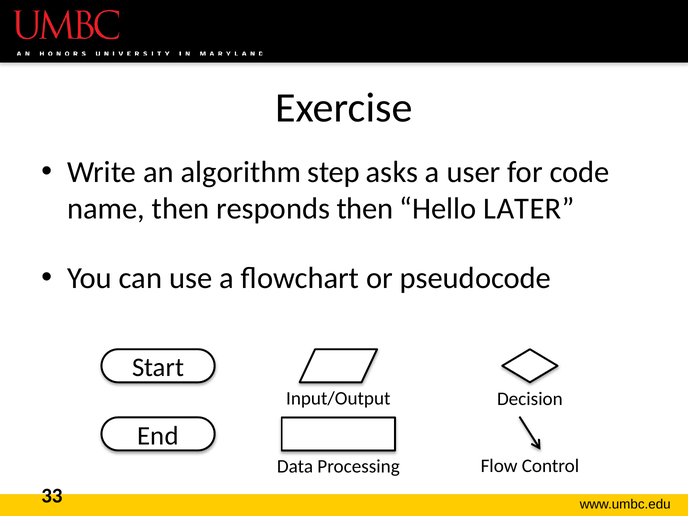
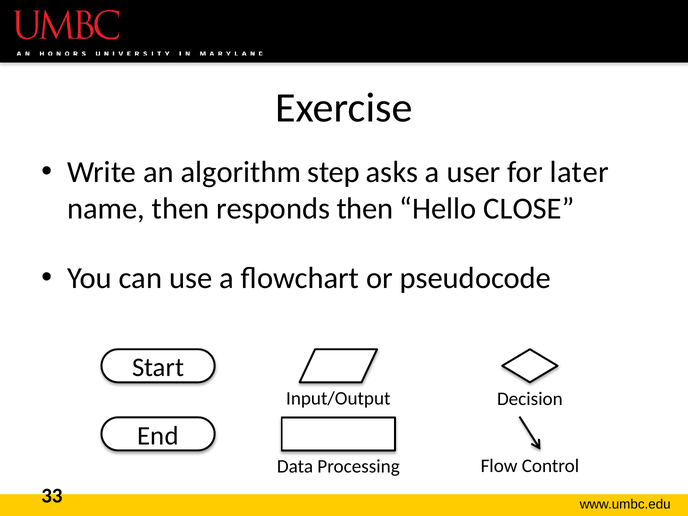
code: code -> later (579, 172)
LATER: LATER -> CLOSE (529, 209)
